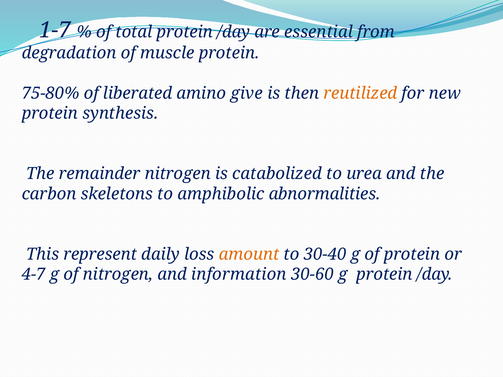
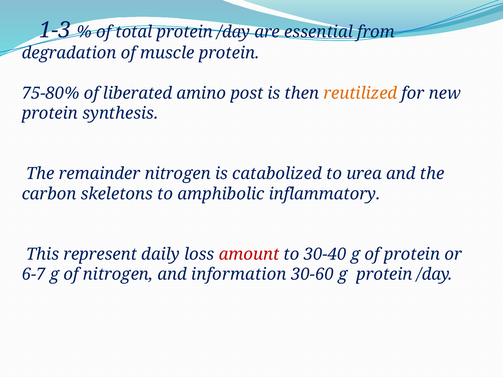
1-7: 1-7 -> 1-3 (55, 30)
give: give -> post (247, 93)
abnormalities: abnormalities -> inflammatory (324, 194)
amount colour: orange -> red (249, 254)
4-7: 4-7 -> 6-7 (34, 274)
